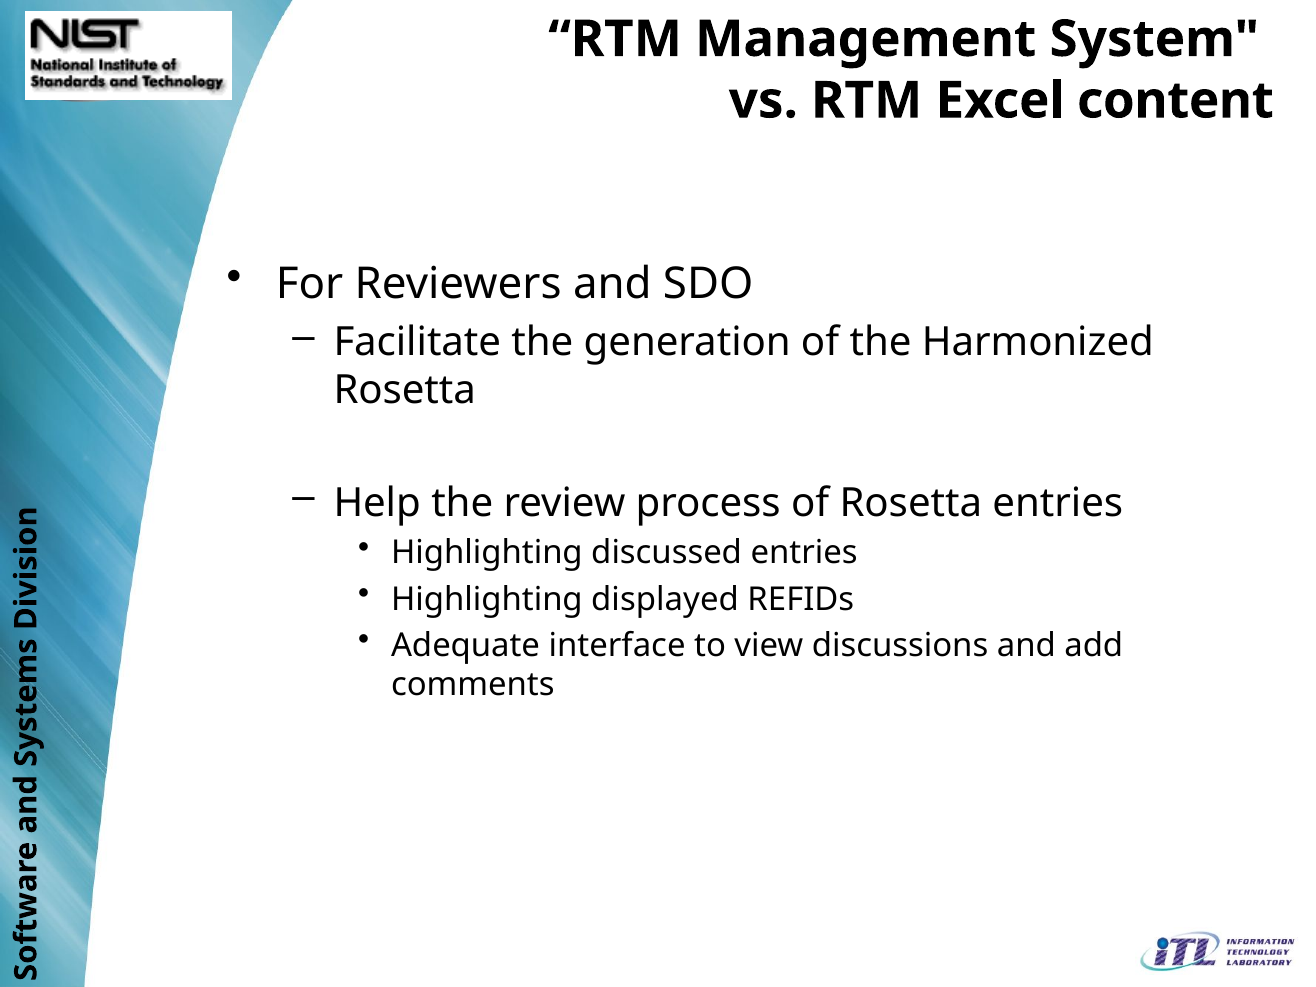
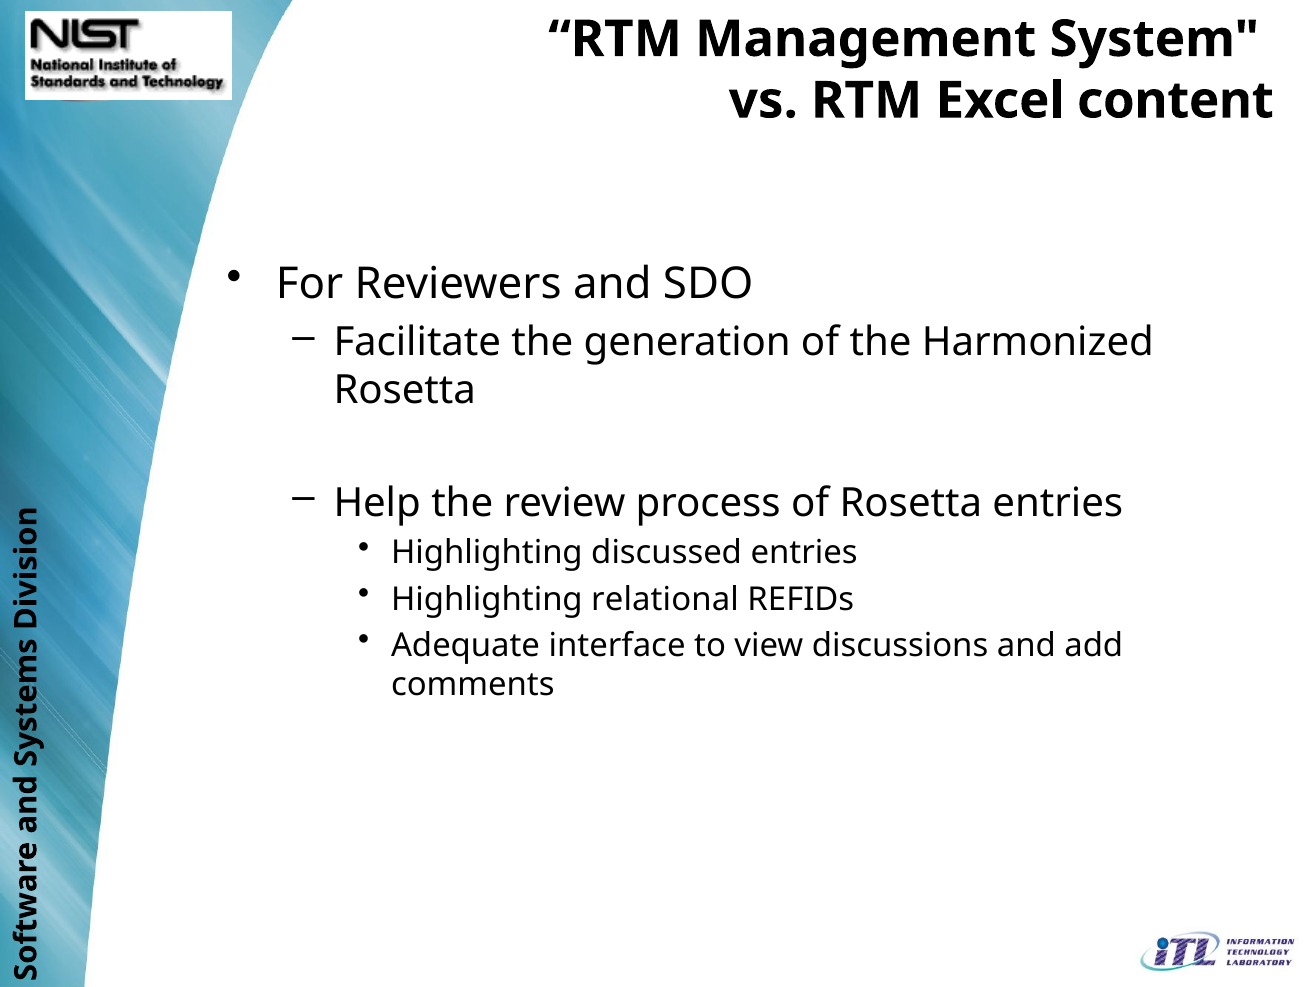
displayed: displayed -> relational (665, 599)
